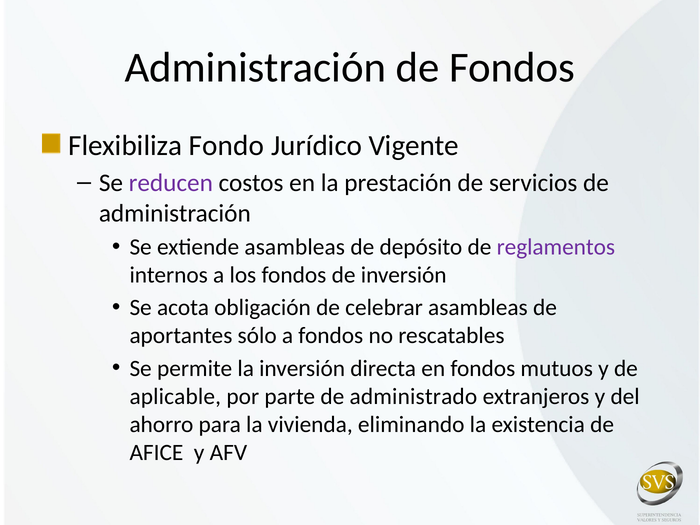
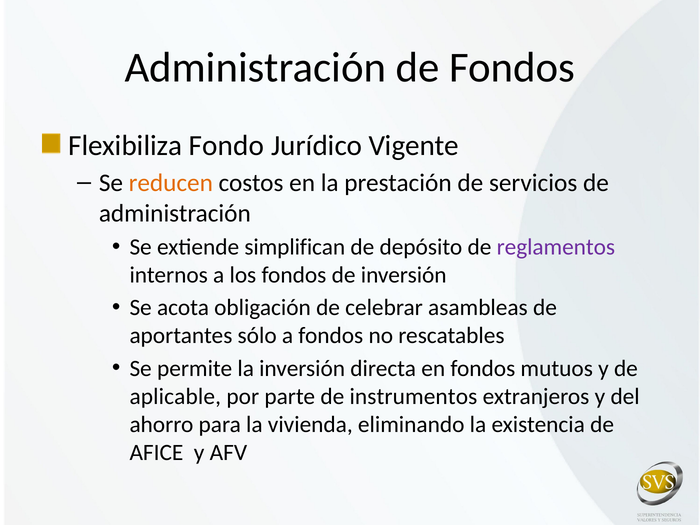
reducen colour: purple -> orange (171, 183)
extiende asambleas: asambleas -> simplifican (295, 247)
administrado: administrado -> instrumentos (413, 396)
